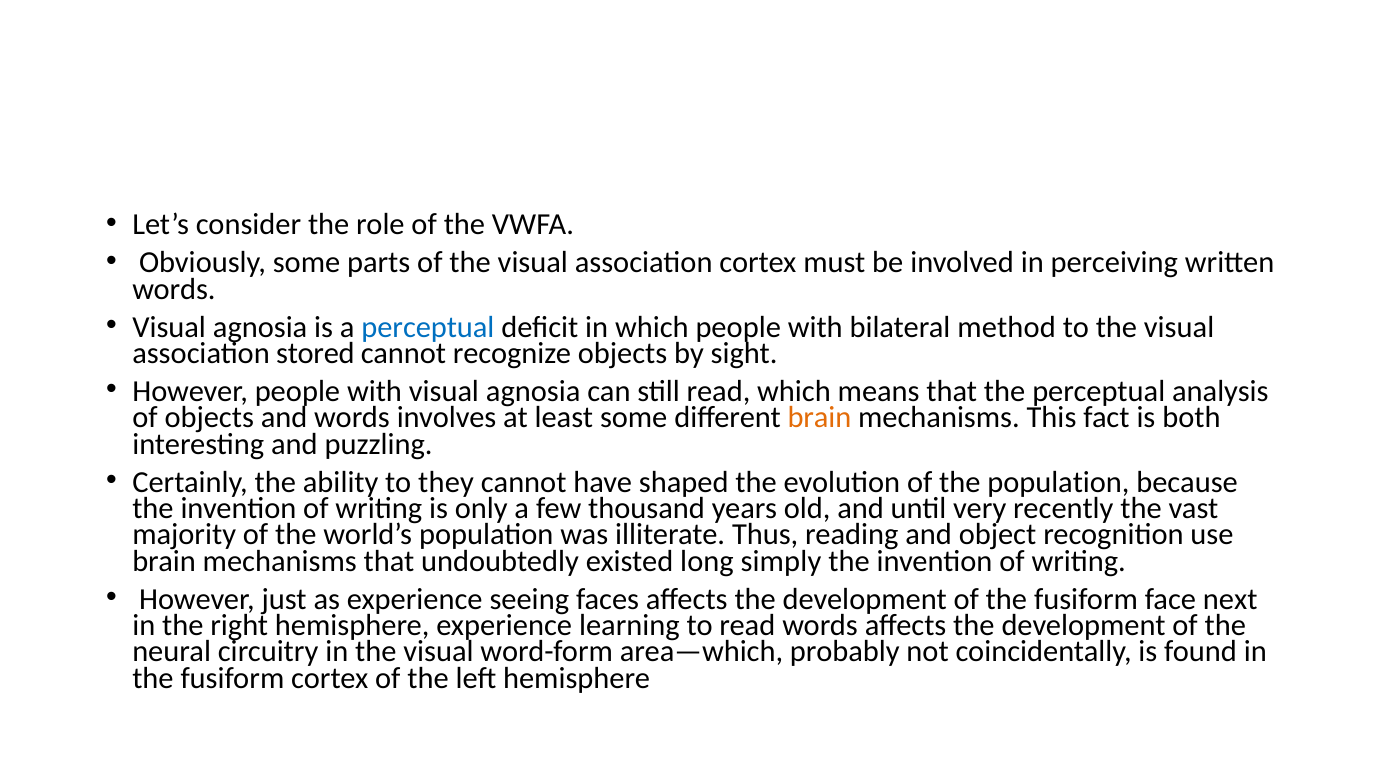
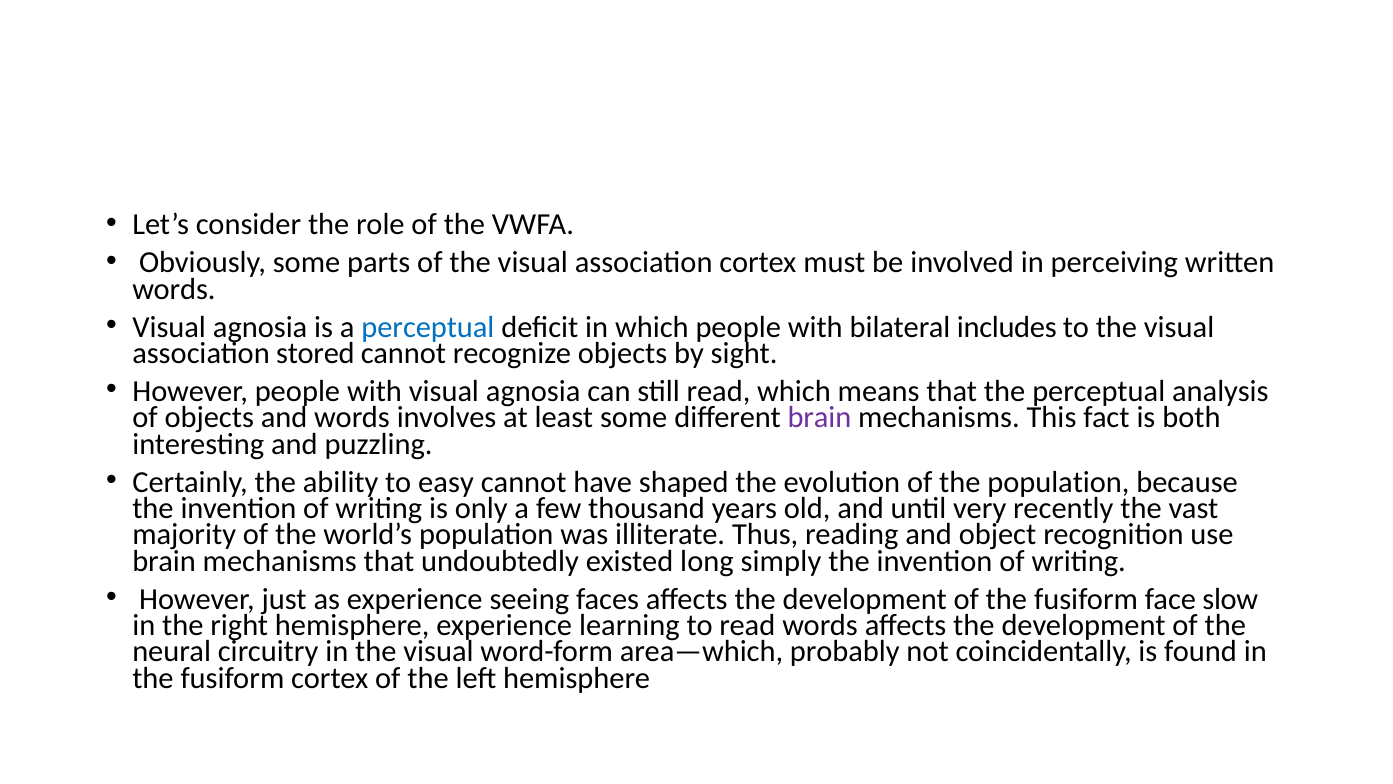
method: method -> includes (1007, 327)
brain colour: orange -> purple (819, 418)
they: they -> easy (446, 482)
next: next -> slow (1230, 599)
